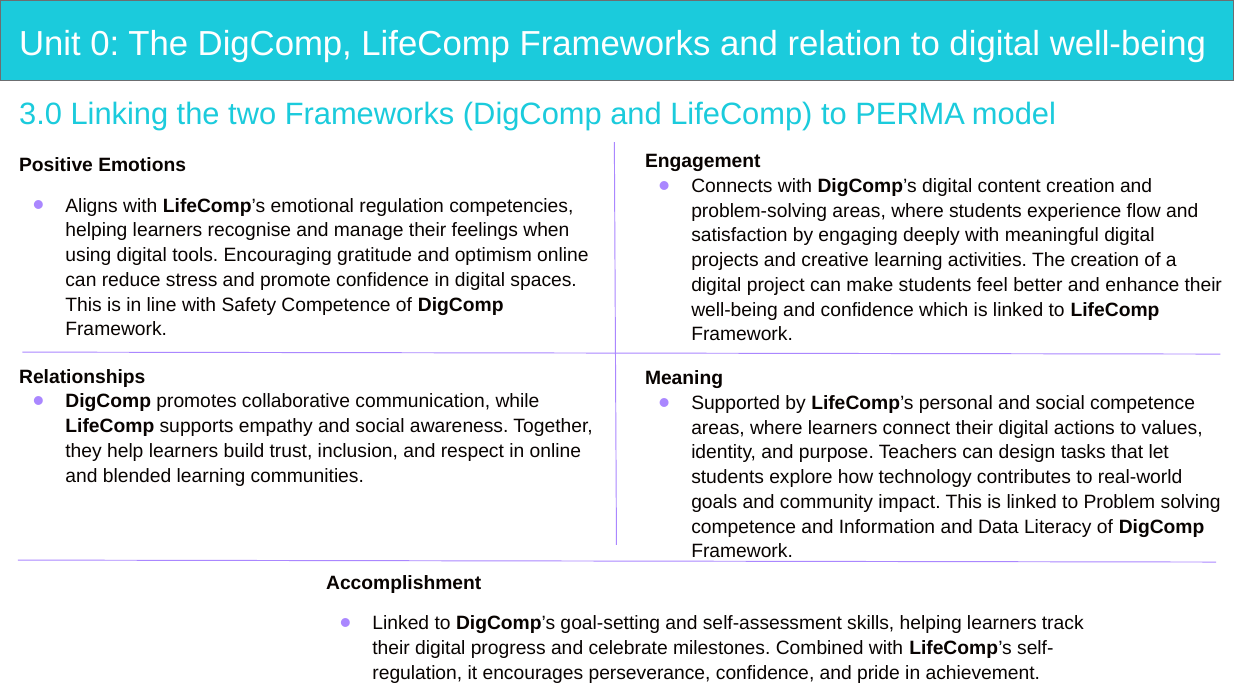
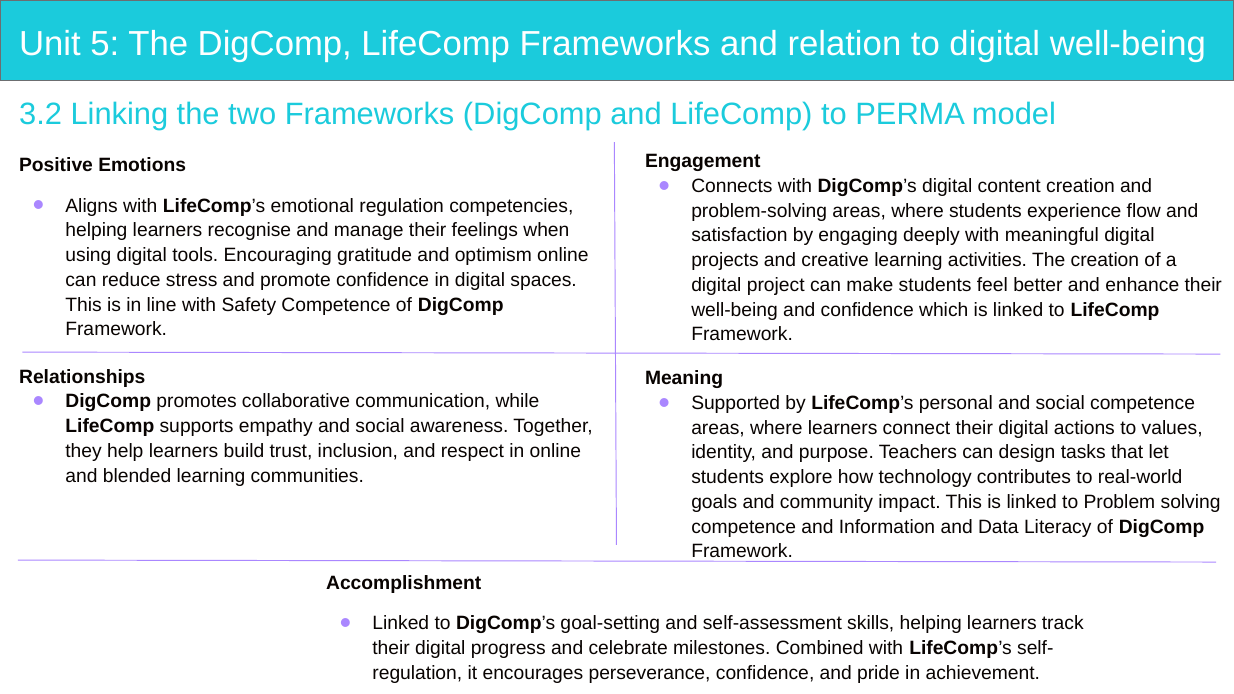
0: 0 -> 5 (105, 44)
3.0: 3.0 -> 3.2 (41, 114)
